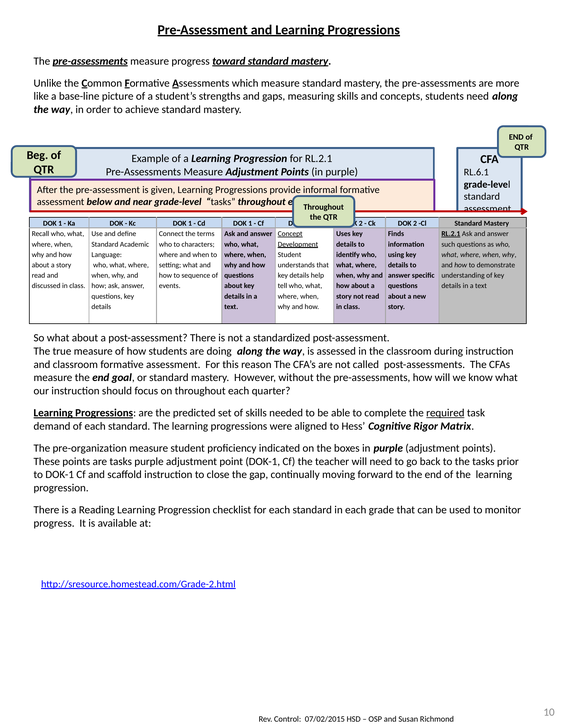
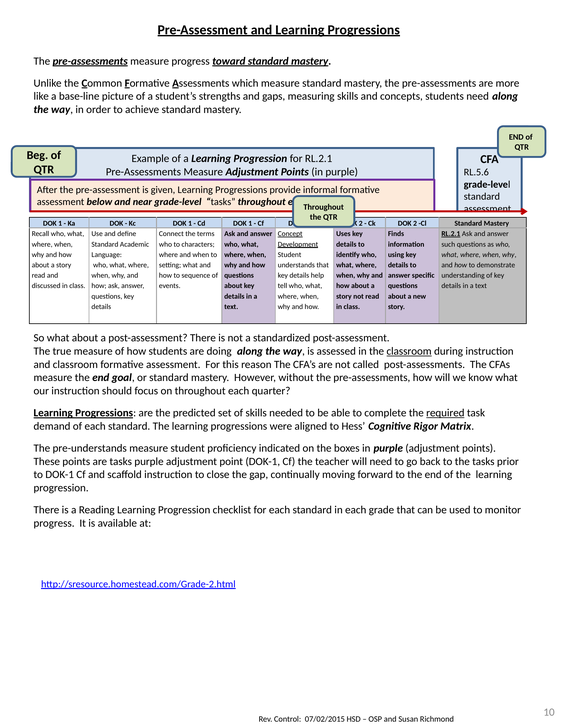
RL.6.1: RL.6.1 -> RL.5.6 (476, 172)
classroom underline: none -> present (409, 351)
pre-organization: pre-organization -> pre-understands (90, 448)
